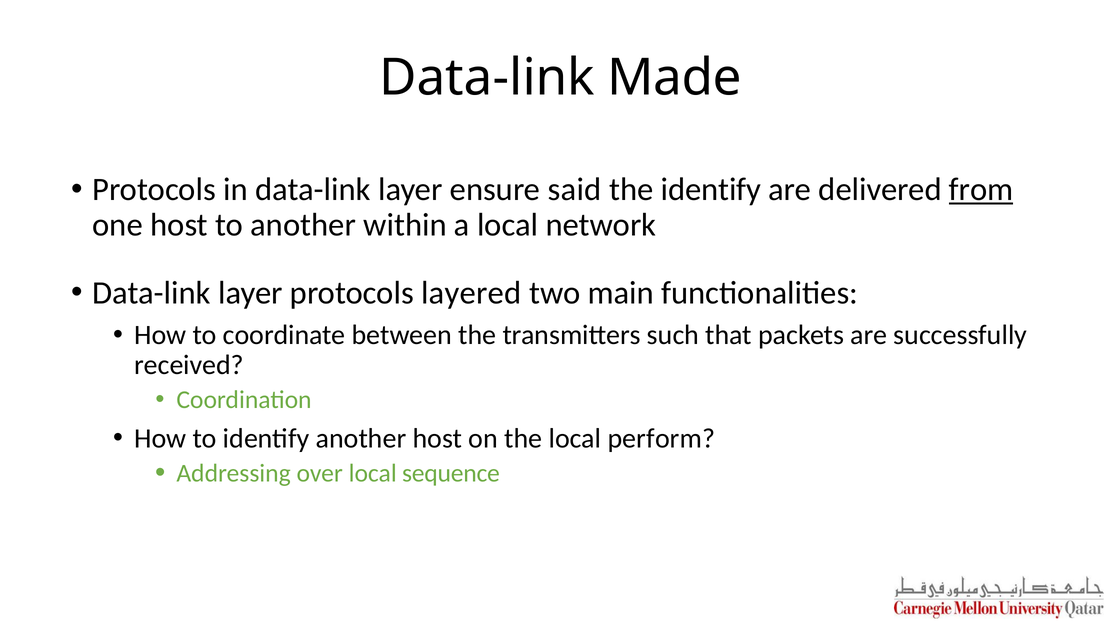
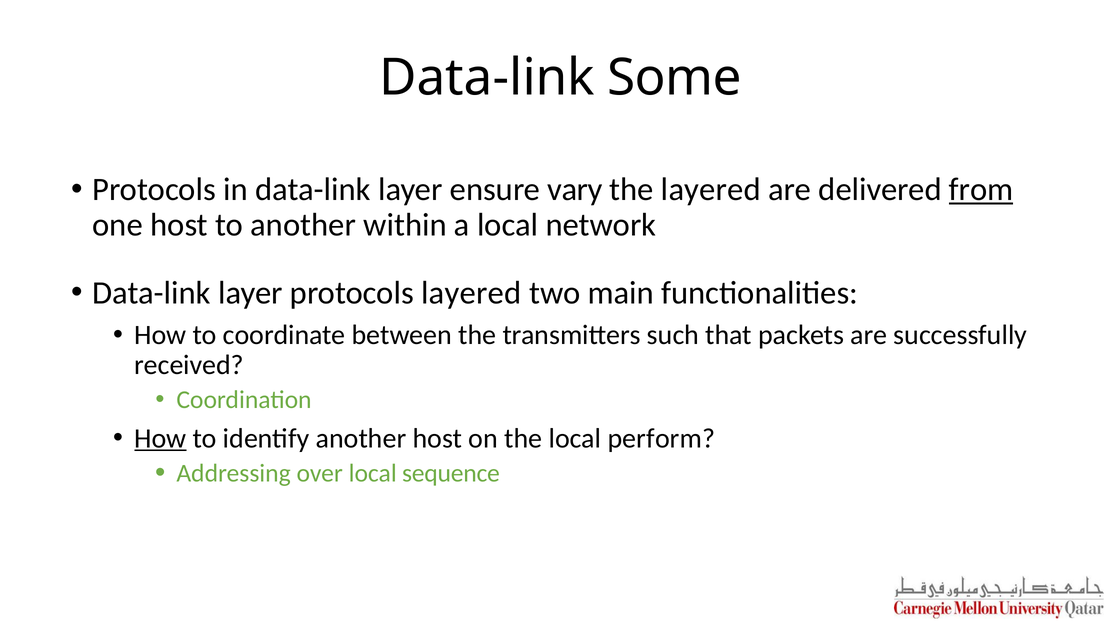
Made: Made -> Some (674, 78)
said: said -> vary (575, 190)
the identify: identify -> layered (711, 190)
How underline: none -> present (160, 438)
